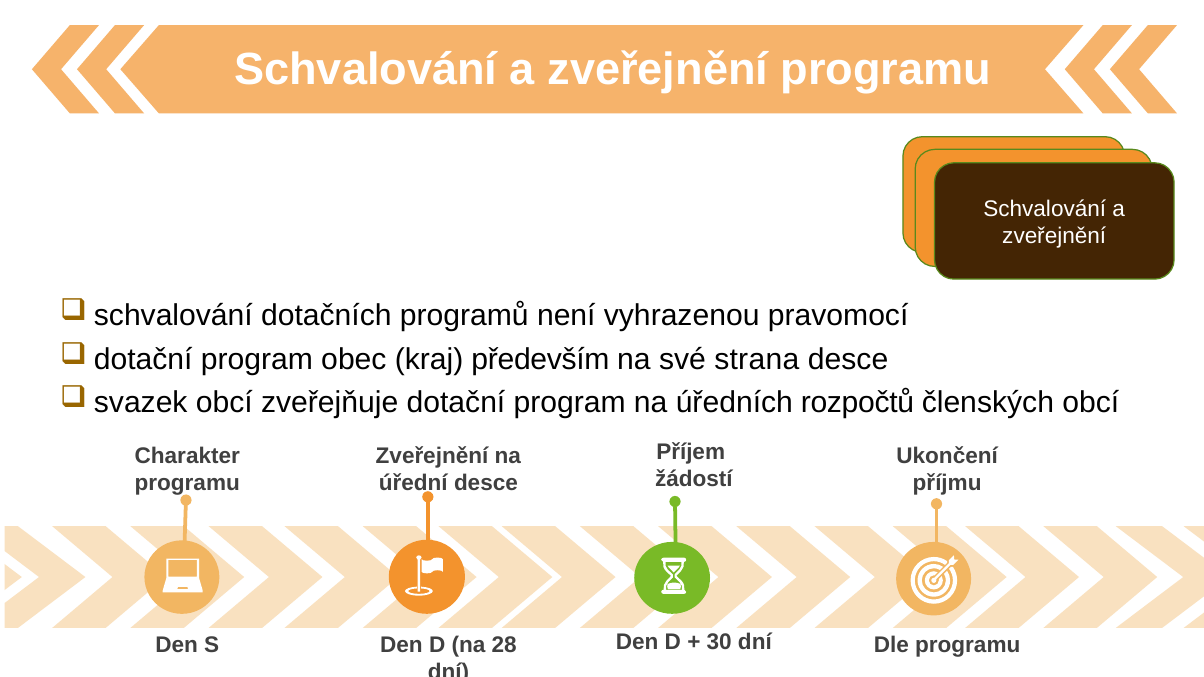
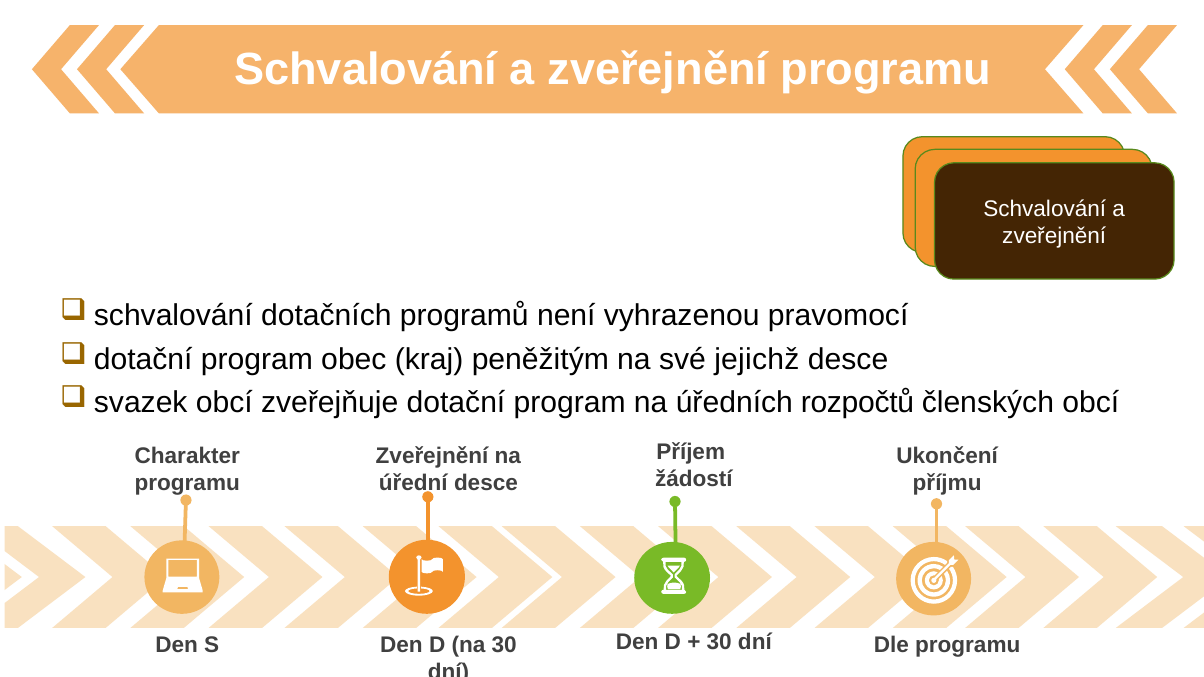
především: především -> peněžitým (540, 359)
strana: strana -> jejichž (757, 359)
na 28: 28 -> 30 (504, 646)
